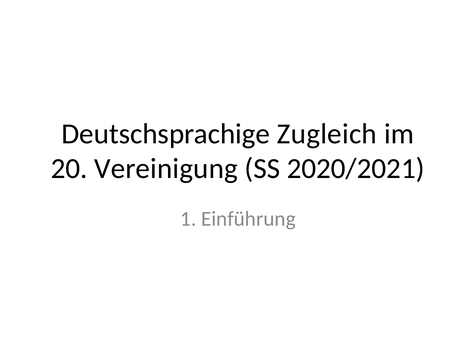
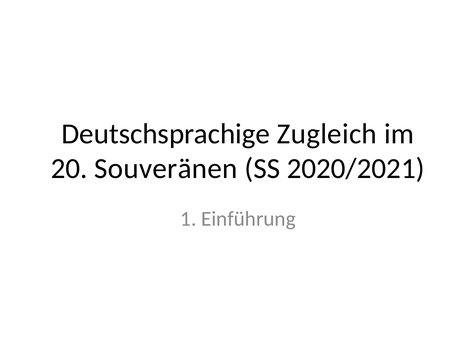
Vereinigung: Vereinigung -> Souveränen (166, 169)
